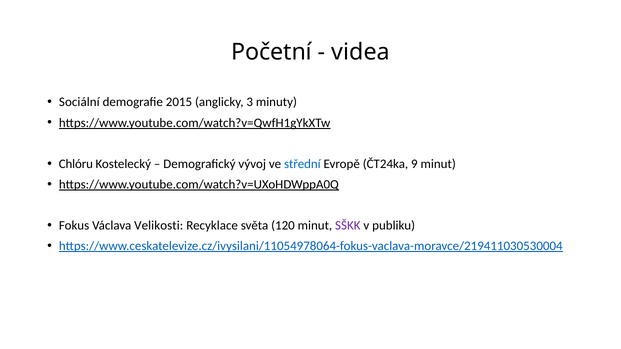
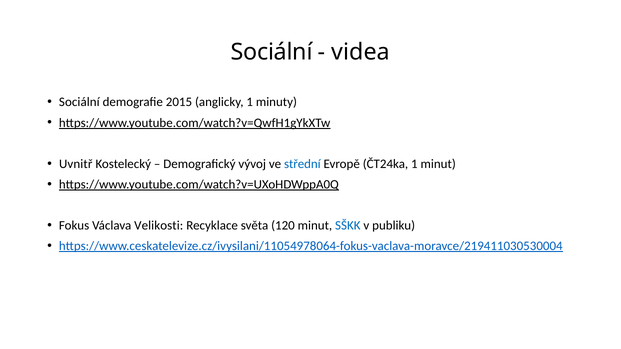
Početní: Početní -> Sociální (272, 52)
anglicky 3: 3 -> 1 (250, 102)
Chlóru: Chlóru -> Uvnitř (76, 164)
ČT24ka 9: 9 -> 1 (414, 164)
SŠKK colour: purple -> blue (348, 226)
